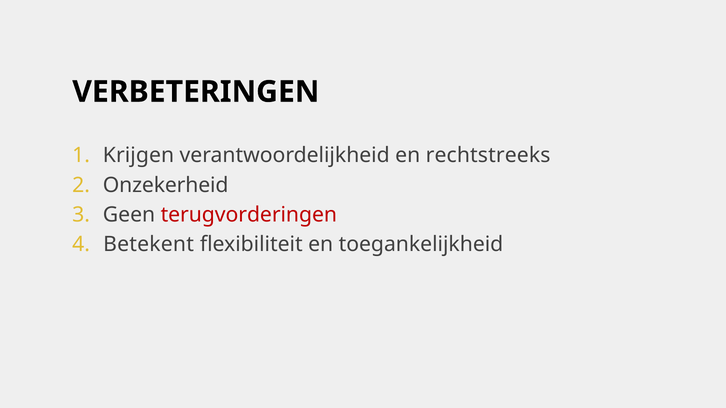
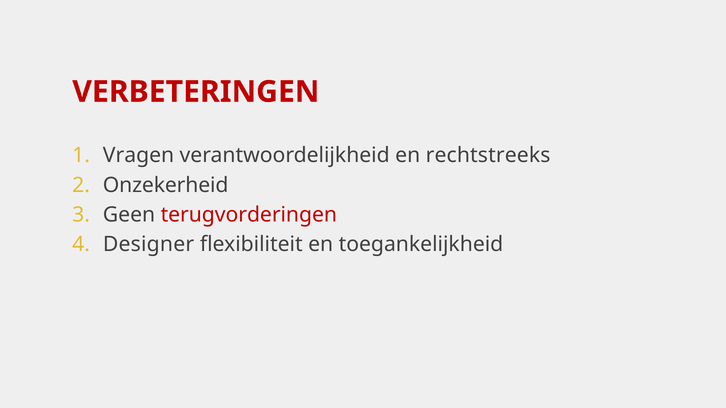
VERBETERINGEN colour: black -> red (196, 92)
Krijgen: Krijgen -> Vragen (139, 156)
Betekent: Betekent -> Designer (149, 245)
